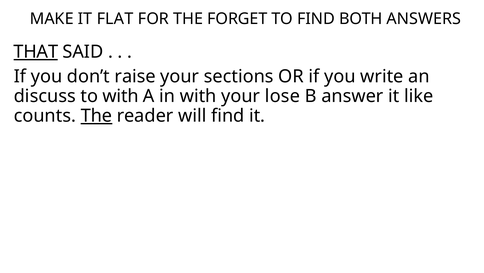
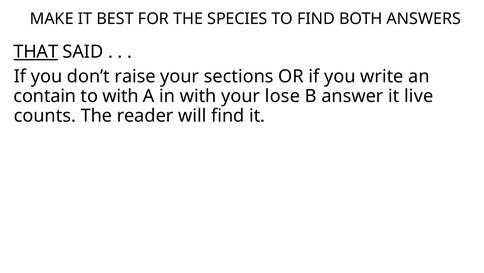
FLAT: FLAT -> BEST (115, 19)
FORGET: FORGET -> SPECIES (237, 19)
discuss: discuss -> contain (45, 96)
like: like -> live (419, 96)
The underline: present -> none (96, 116)
